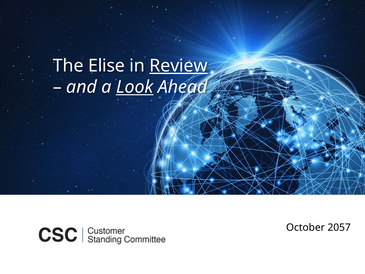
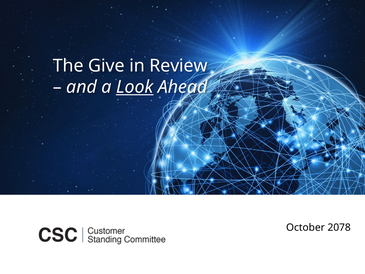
Elise: Elise -> Give (106, 66)
Review underline: present -> none (178, 66)
2057: 2057 -> 2078 (339, 227)
